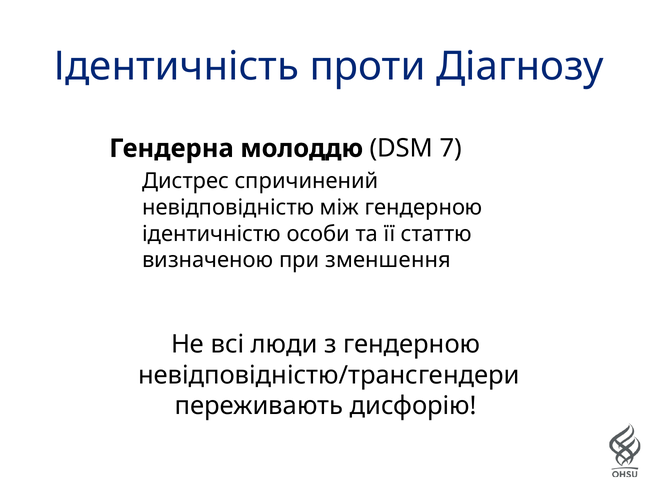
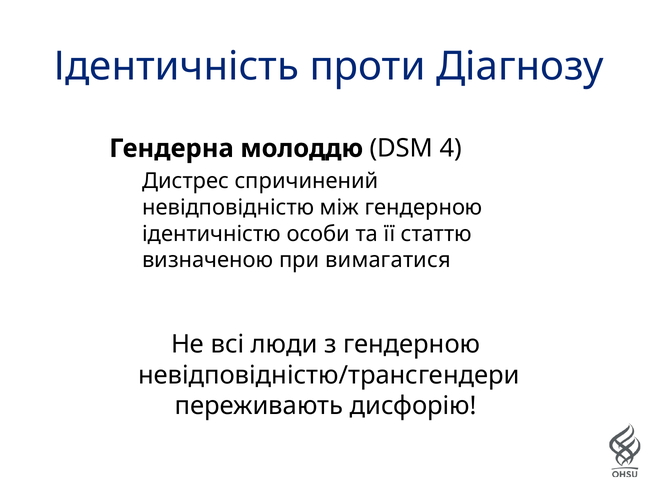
7: 7 -> 4 (451, 148)
зменшення: зменшення -> вимагатися (388, 260)
